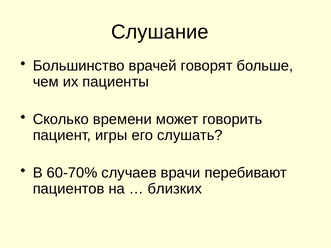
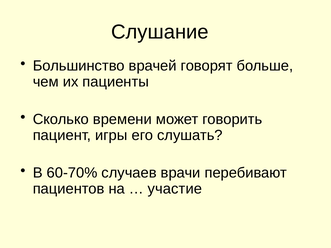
близких: близких -> участие (175, 189)
